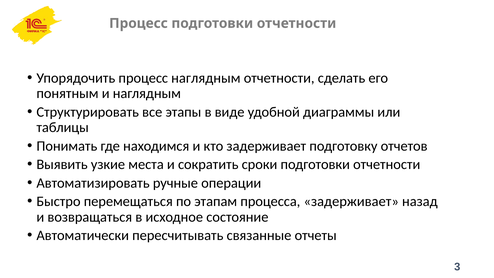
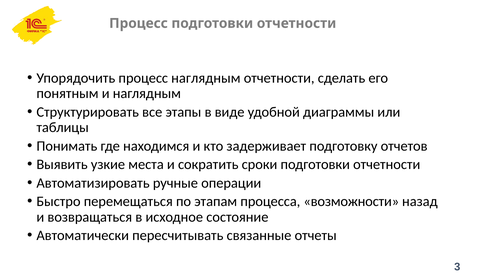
процесса задерживает: задерживает -> возможности (351, 201)
